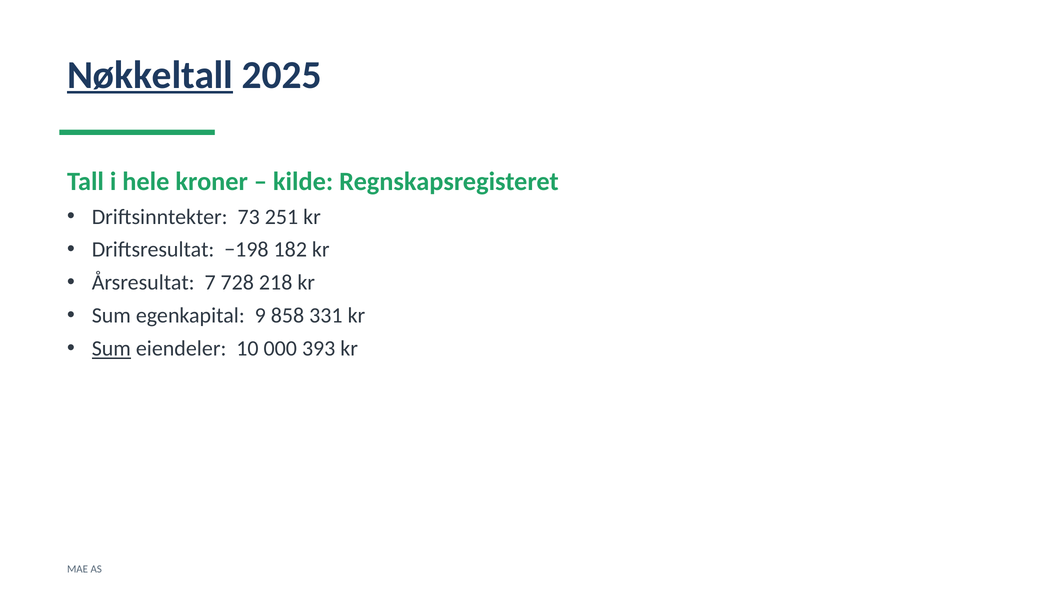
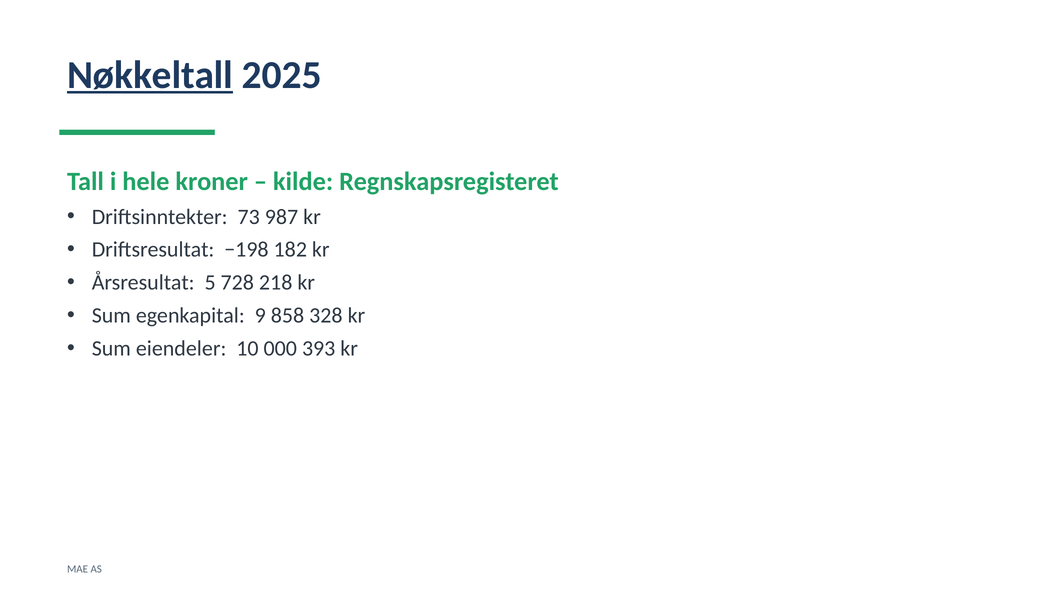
251: 251 -> 987 (282, 217)
7: 7 -> 5 (210, 283)
331: 331 -> 328 (326, 316)
Sum underline: present -> none (111, 349)
